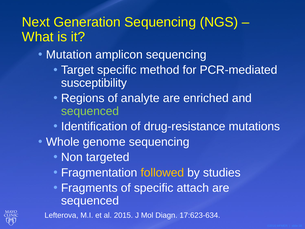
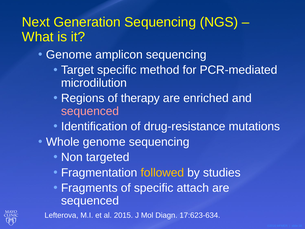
Mutation: Mutation -> Genome (69, 55)
susceptibility: susceptibility -> microdilution (94, 83)
analyte: analyte -> therapy (140, 98)
sequenced colour: light green -> pink (90, 111)
